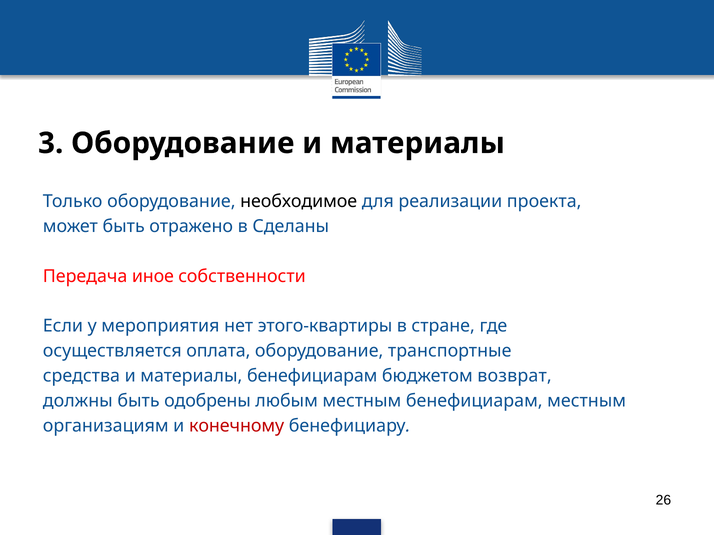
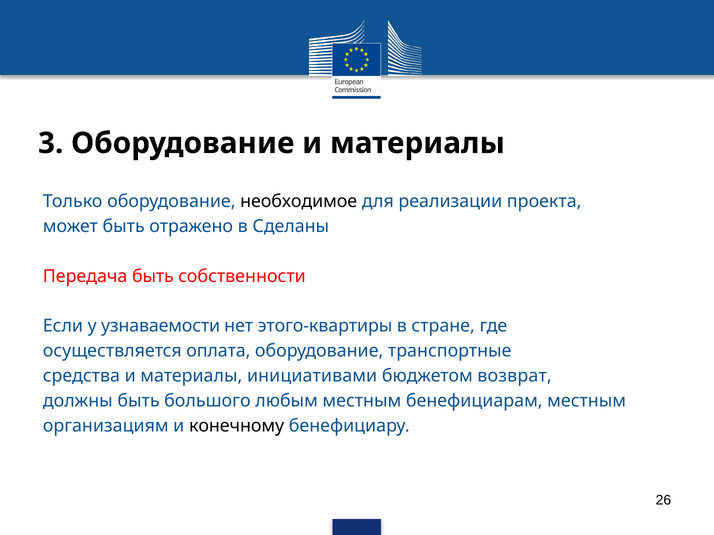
Передача иное: иное -> быть (153, 276)
мероприятия: мероприятия -> узнаваемости (161, 326)
материалы бенефициарам: бенефициарам -> инициативами (312, 376)
одобрены: одобрены -> большого (207, 401)
конечному colour: red -> black (237, 426)
